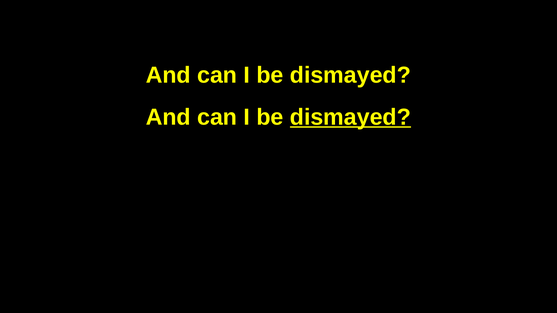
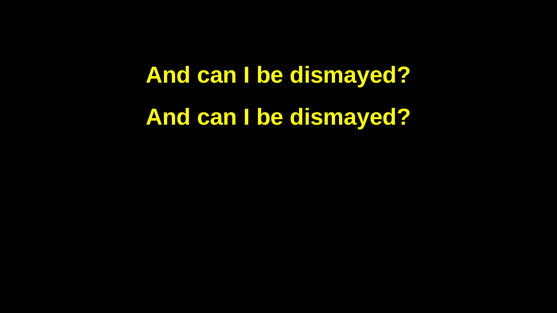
dismayed underline: present -> none (350, 117)
